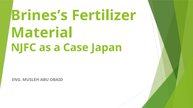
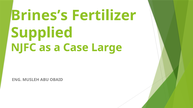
Material: Material -> Supplied (42, 33)
Japan: Japan -> Large (107, 48)
